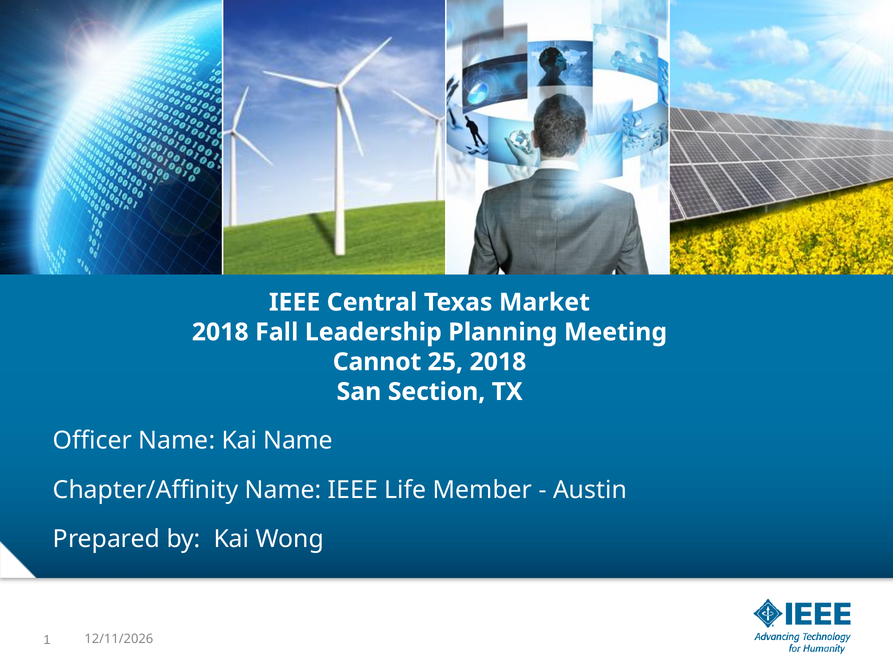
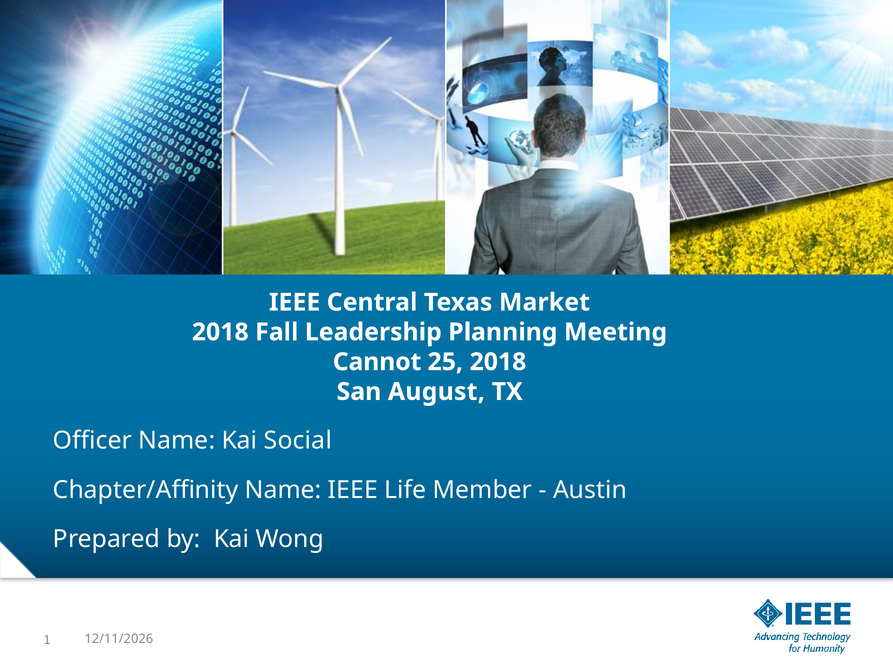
Section: Section -> August (436, 392)
Kai Name: Name -> Social (298, 441)
